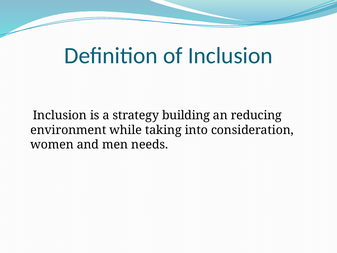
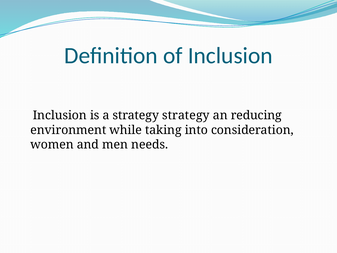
strategy building: building -> strategy (186, 115)
